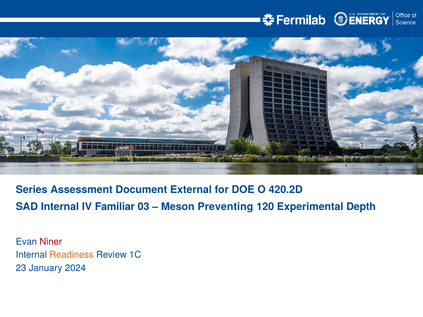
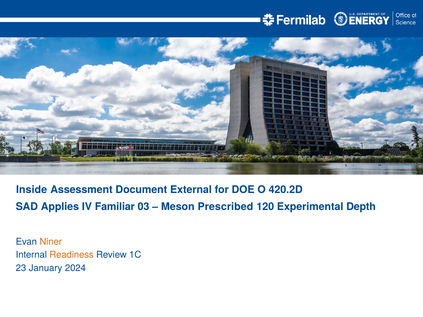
Series: Series -> Inside (32, 190)
SAD Internal: Internal -> Applies (60, 207)
Preventing: Preventing -> Prescribed (225, 207)
Niner colour: red -> orange (51, 242)
